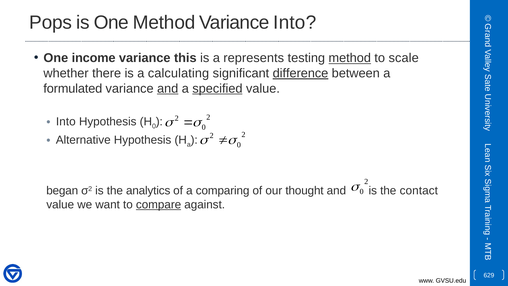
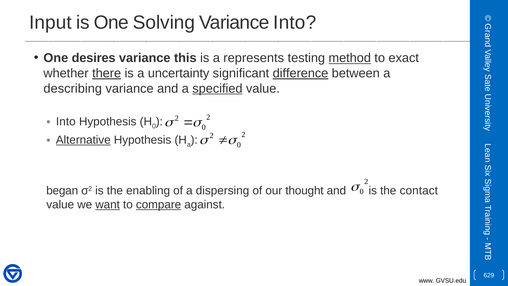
Pops: Pops -> Input (51, 23)
One Method: Method -> Solving (164, 23)
income: income -> desires (94, 58)
scale: scale -> exact (404, 58)
there underline: none -> present (107, 73)
calculating: calculating -> uncertainty (179, 73)
formulated: formulated -> describing (73, 89)
and underline: present -> none (168, 89)
Alternative underline: none -> present (83, 140)
analytics: analytics -> enabling (148, 191)
comparing: comparing -> dispersing (223, 191)
want underline: none -> present (108, 205)
